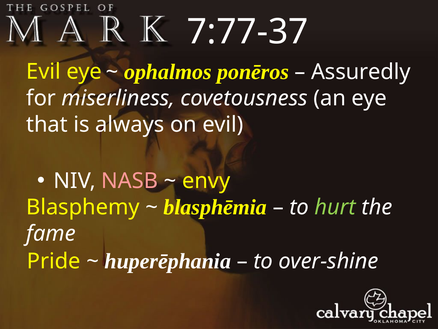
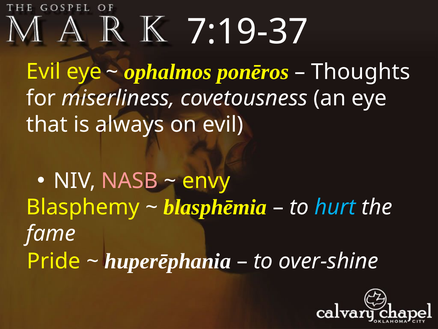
7:77-37: 7:77-37 -> 7:19-37 (248, 32)
Assuredly: Assuredly -> Thoughts (361, 72)
hurt colour: light green -> light blue (335, 207)
